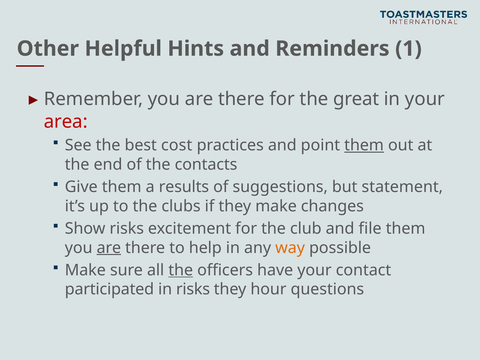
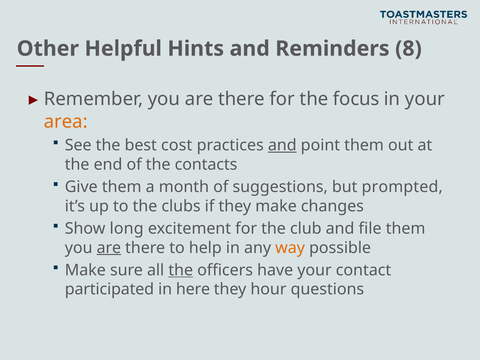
1: 1 -> 8 (408, 49)
great: great -> focus (356, 99)
area colour: red -> orange (66, 122)
and underline: none -> present (282, 145)
them underline: present -> none (364, 145)
results: results -> month (184, 187)
statement: statement -> prompted (402, 187)
Show risks: risks -> long (127, 229)
in risks: risks -> here (193, 289)
